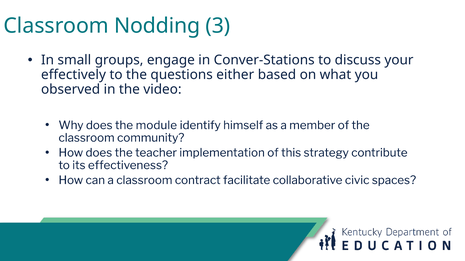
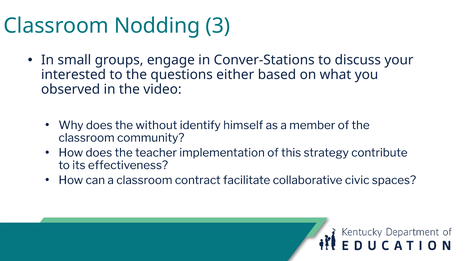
effectively: effectively -> interested (74, 75)
module: module -> without (156, 126)
